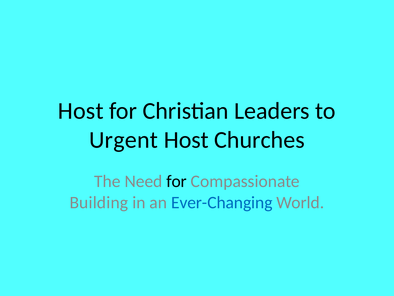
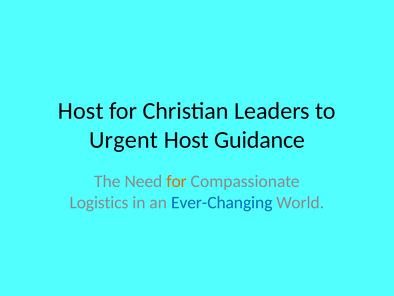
Churches: Churches -> Guidance (260, 140)
for colour: black -> orange (177, 181)
Building: Building -> Logistics (99, 202)
